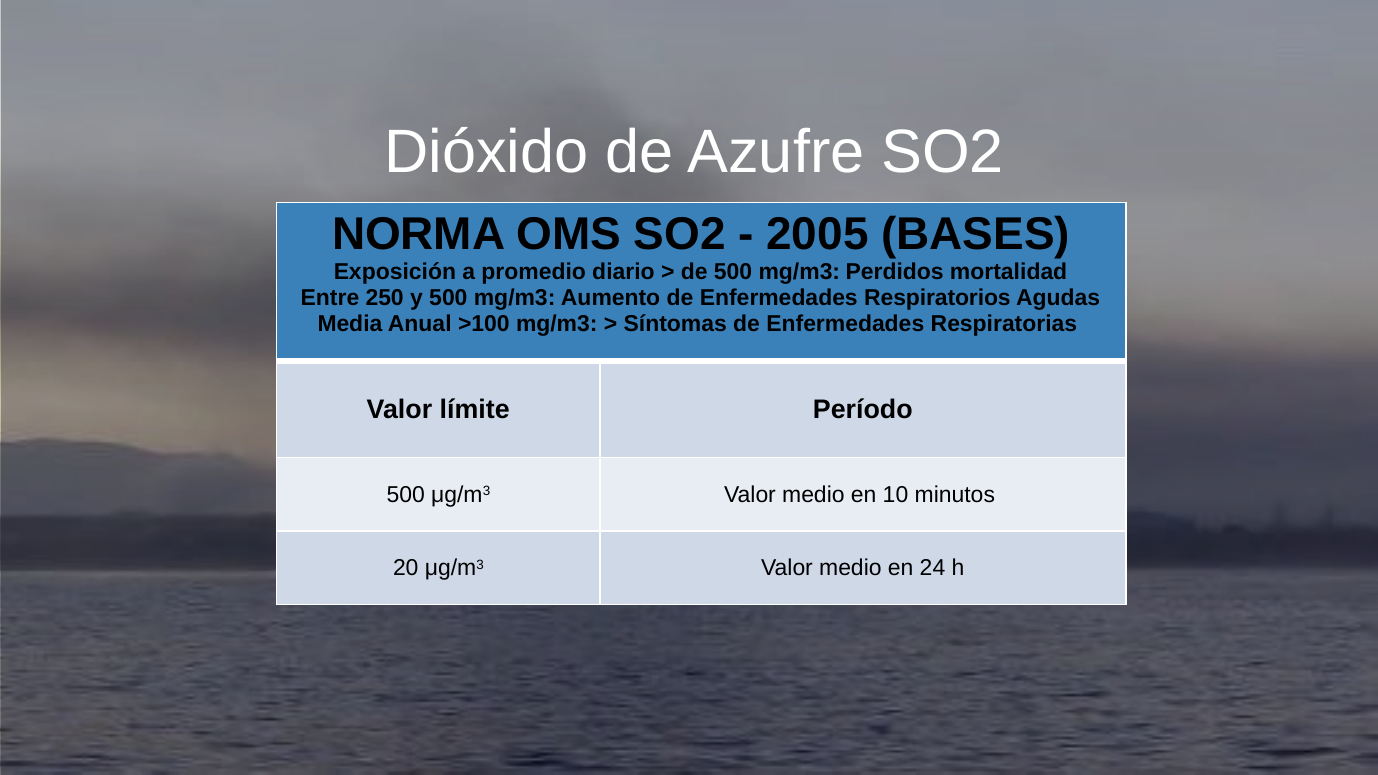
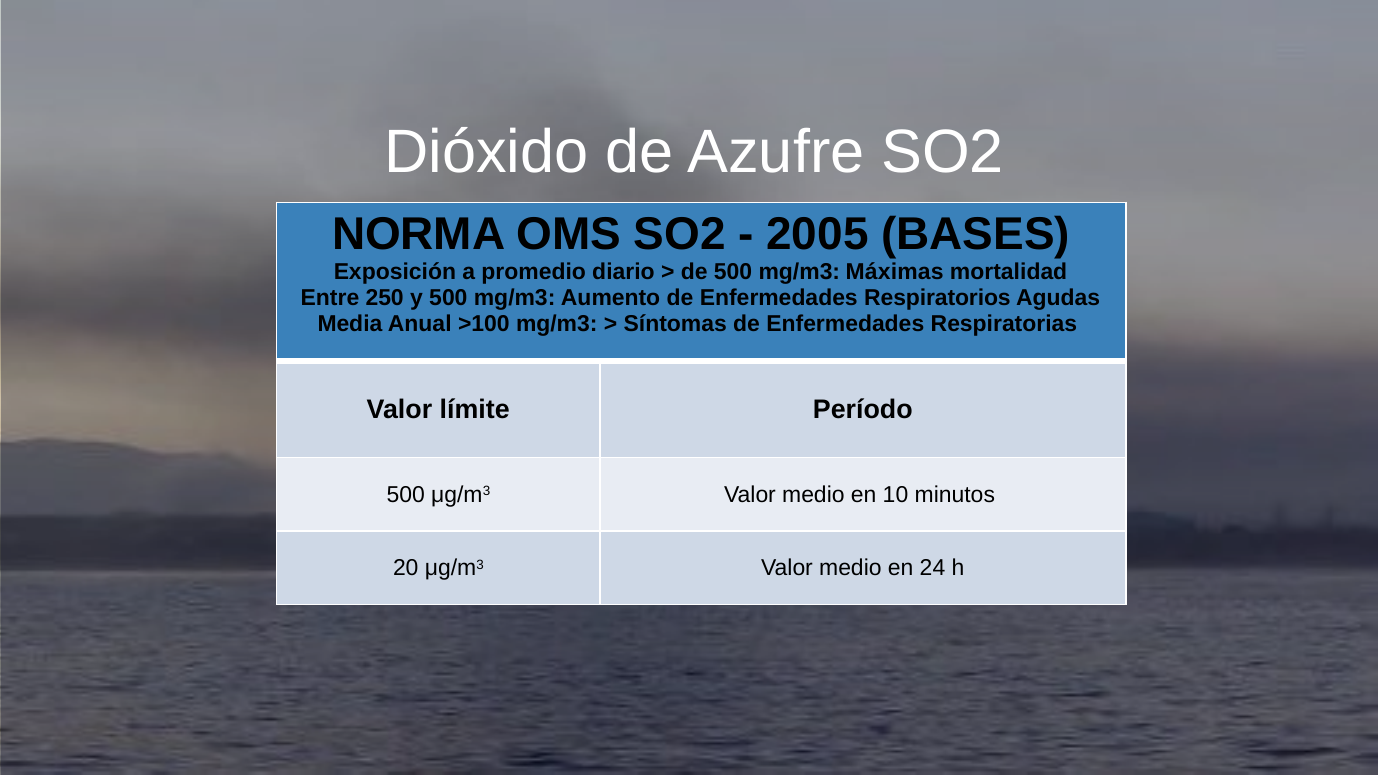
Perdidos: Perdidos -> Máximas (895, 272)
